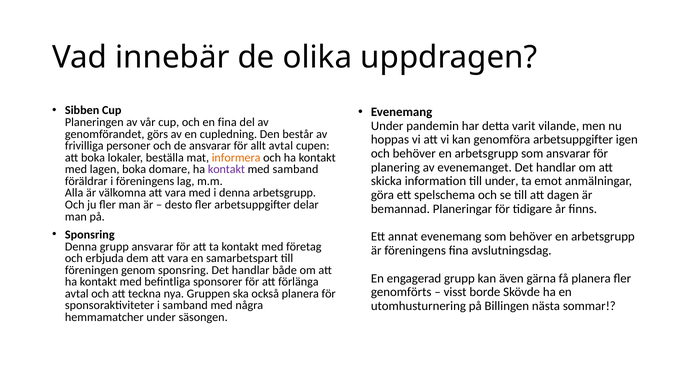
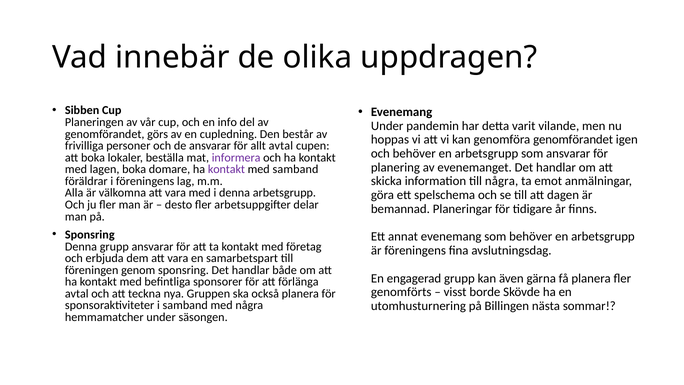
en fina: fina -> info (227, 122)
genomföra arbetsuppgifter: arbetsuppgifter -> genomförandet (573, 140)
informera colour: orange -> purple (236, 158)
till under: under -> några (502, 181)
